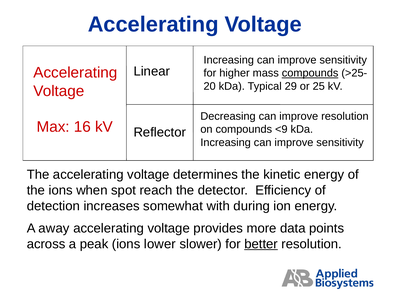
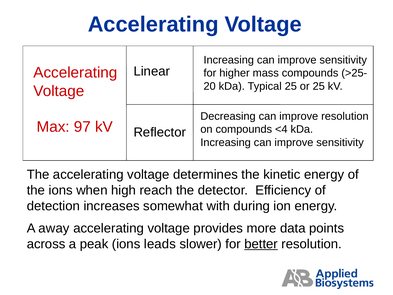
compounds underline: present -> none (310, 73)
Typical 29: 29 -> 25 (291, 86)
16: 16 -> 97 (82, 127)
<9: <9 -> <4 (281, 129)
spot: spot -> high (124, 190)
lower: lower -> leads (160, 244)
